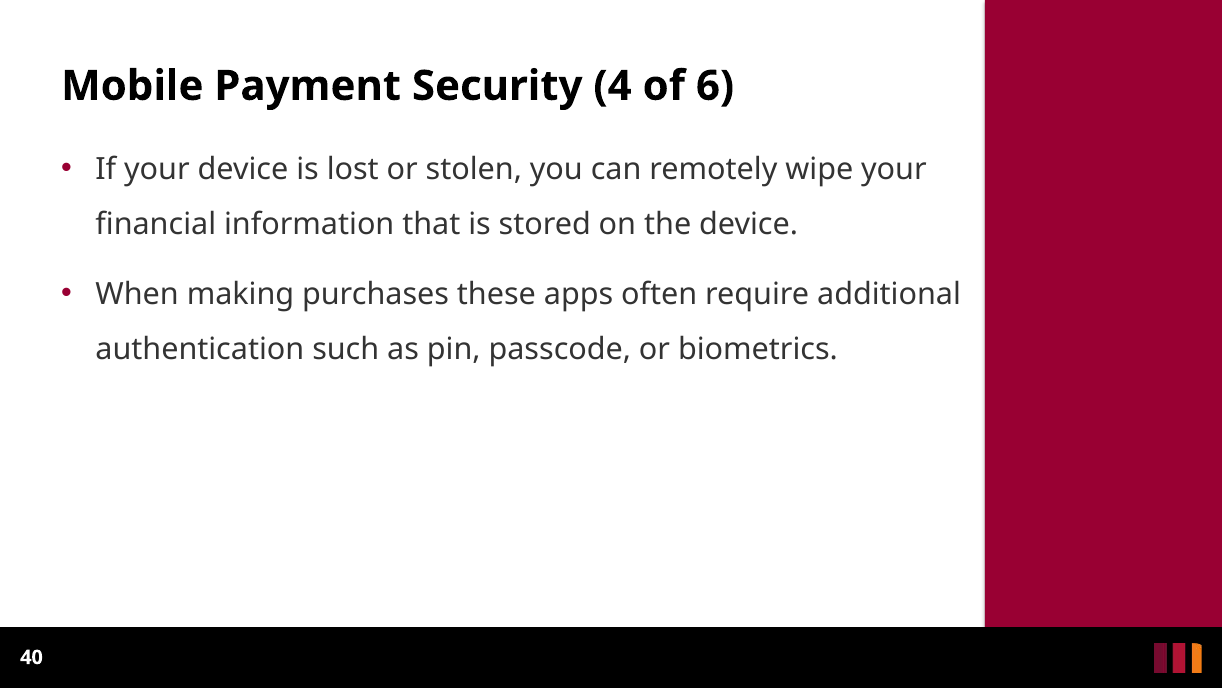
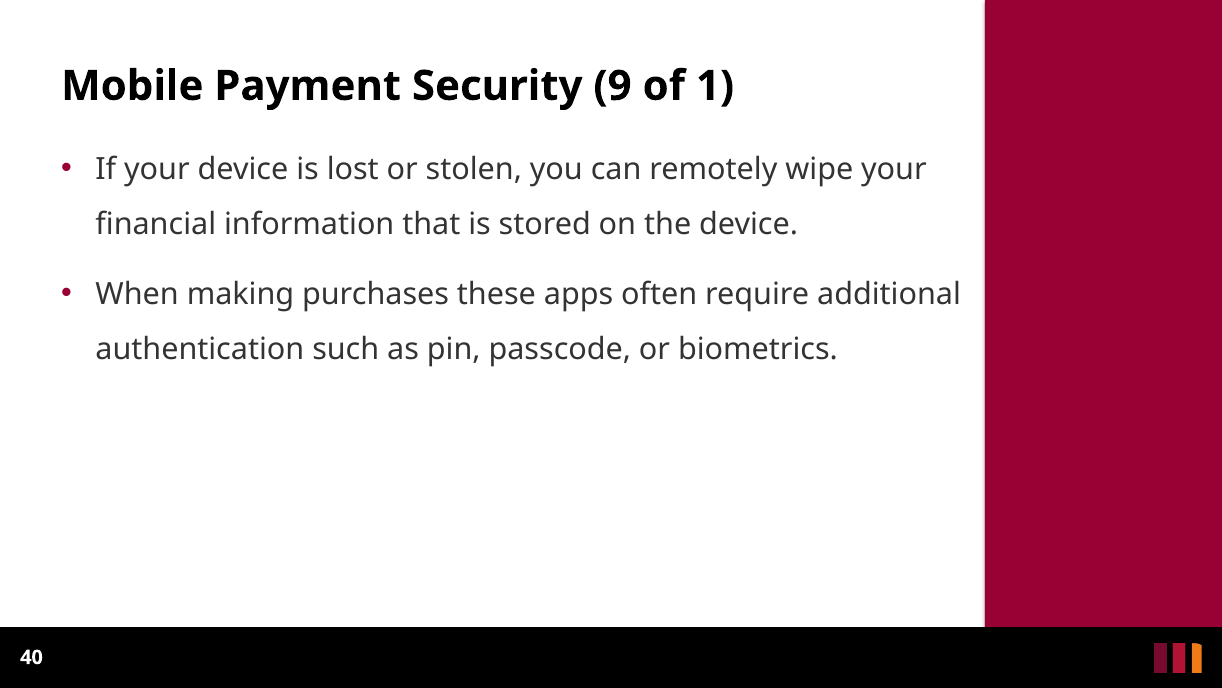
4: 4 -> 9 (613, 86)
6: 6 -> 1 (715, 86)
